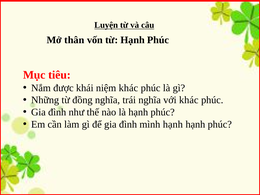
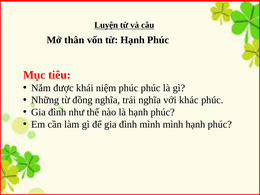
niệm khác: khác -> phúc (128, 88)
mình hạnh: hạnh -> mình (173, 124)
